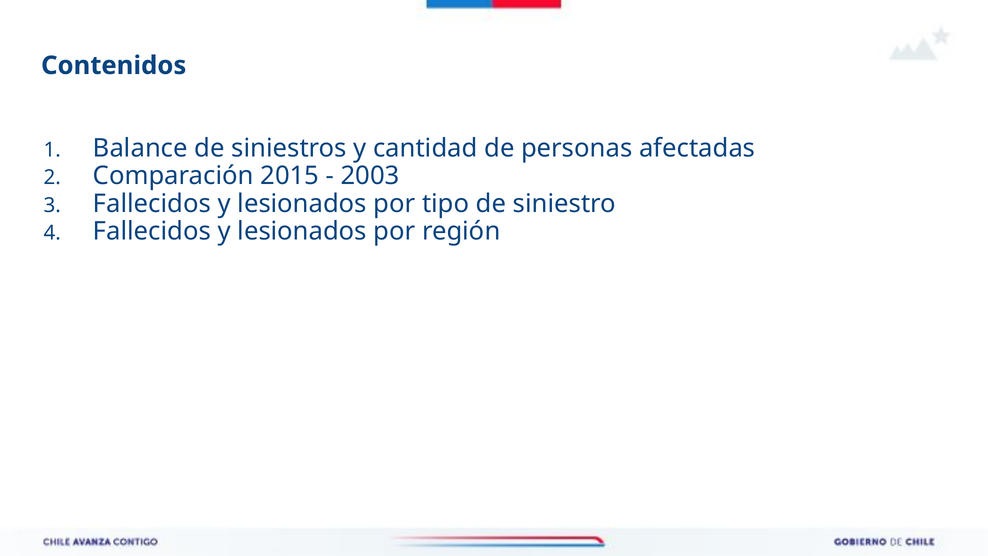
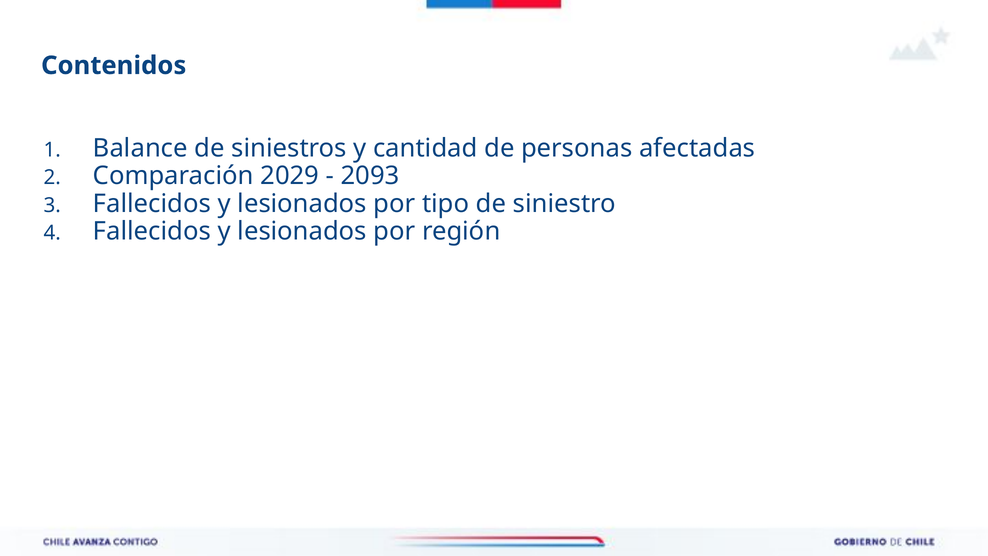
2015: 2015 -> 2029 (290, 176)
2003: 2003 -> 2093 (370, 176)
